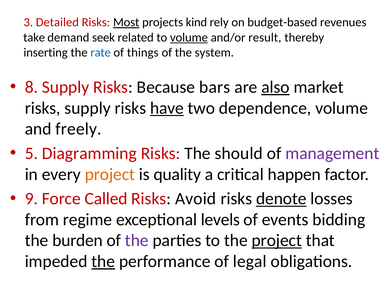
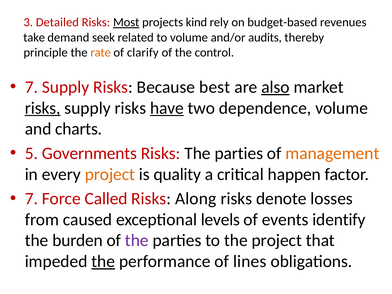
volume underline: present -> none (189, 37)
result: result -> audits (265, 37)
inserting: inserting -> principle (46, 52)
rate colour: blue -> orange (101, 52)
things: things -> clarify (143, 52)
system: system -> control (214, 52)
8: 8 -> 7 (31, 87)
bars: bars -> best (215, 87)
risks underline: none -> present (43, 108)
freely: freely -> charts (79, 129)
Diagramming: Diagramming -> Governments (89, 153)
Risks The should: should -> parties (239, 153)
management colour: purple -> orange (332, 153)
9: 9 -> 7 (31, 199)
Avoid: Avoid -> Along (196, 199)
denote underline: present -> none (281, 199)
regime: regime -> caused (88, 220)
bidding: bidding -> identify (339, 220)
project underline: present -> none (277, 240)
legal: legal -> lines (250, 261)
